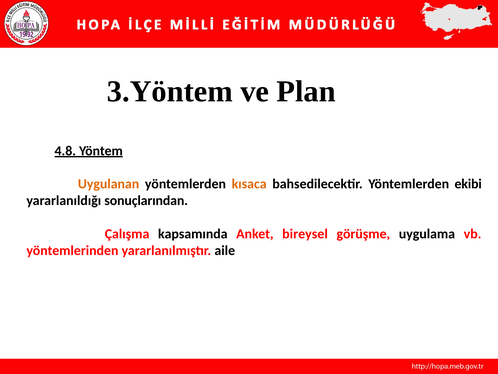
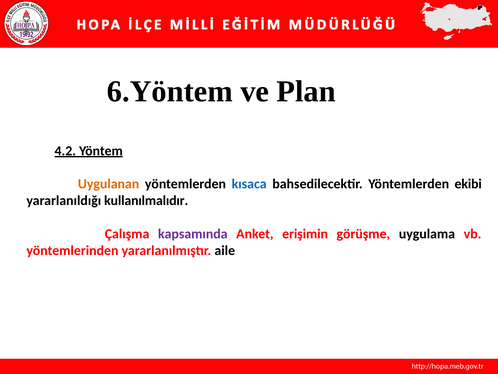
3.Yöntem: 3.Yöntem -> 6.Yöntem (170, 91)
4.8: 4.8 -> 4.2 (65, 151)
kısaca colour: orange -> blue (249, 184)
sonuçlarından: sonuçlarından -> kullanılmalıdır (146, 200)
kapsamında colour: black -> purple (193, 234)
bireysel: bireysel -> erişimin (305, 234)
